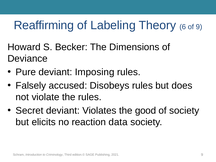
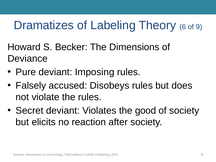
Reaffirming: Reaffirming -> Dramatizes (44, 25)
data: data -> after (118, 122)
